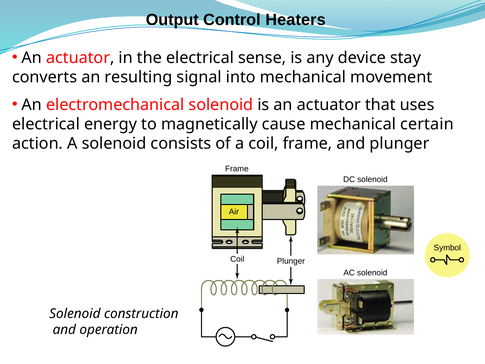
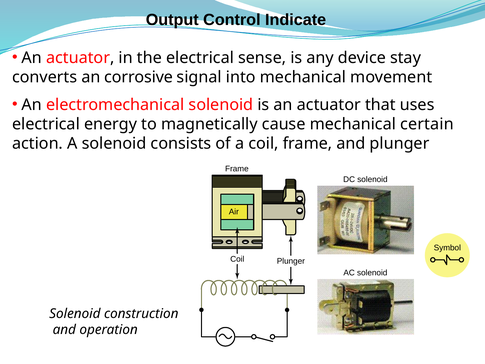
Heaters: Heaters -> Indicate (296, 20)
resulting: resulting -> corrosive (139, 77)
